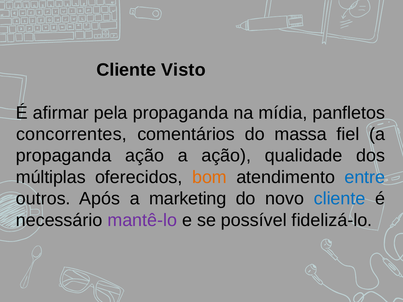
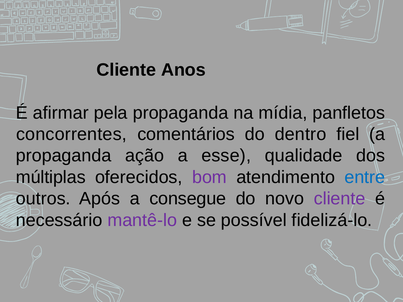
Visto: Visto -> Anos (183, 70)
massa: massa -> dentro (301, 134)
a ação: ação -> esse (226, 156)
bom colour: orange -> purple (209, 177)
marketing: marketing -> consegue (188, 199)
cliente colour: blue -> purple (340, 199)
